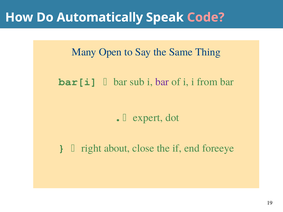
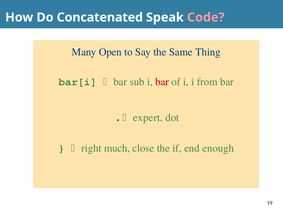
Automatically: Automatically -> Concatenated (100, 17)
bar colour: purple -> red (162, 82)
about: about -> much (117, 148)
foreeye: foreeye -> enough (218, 148)
